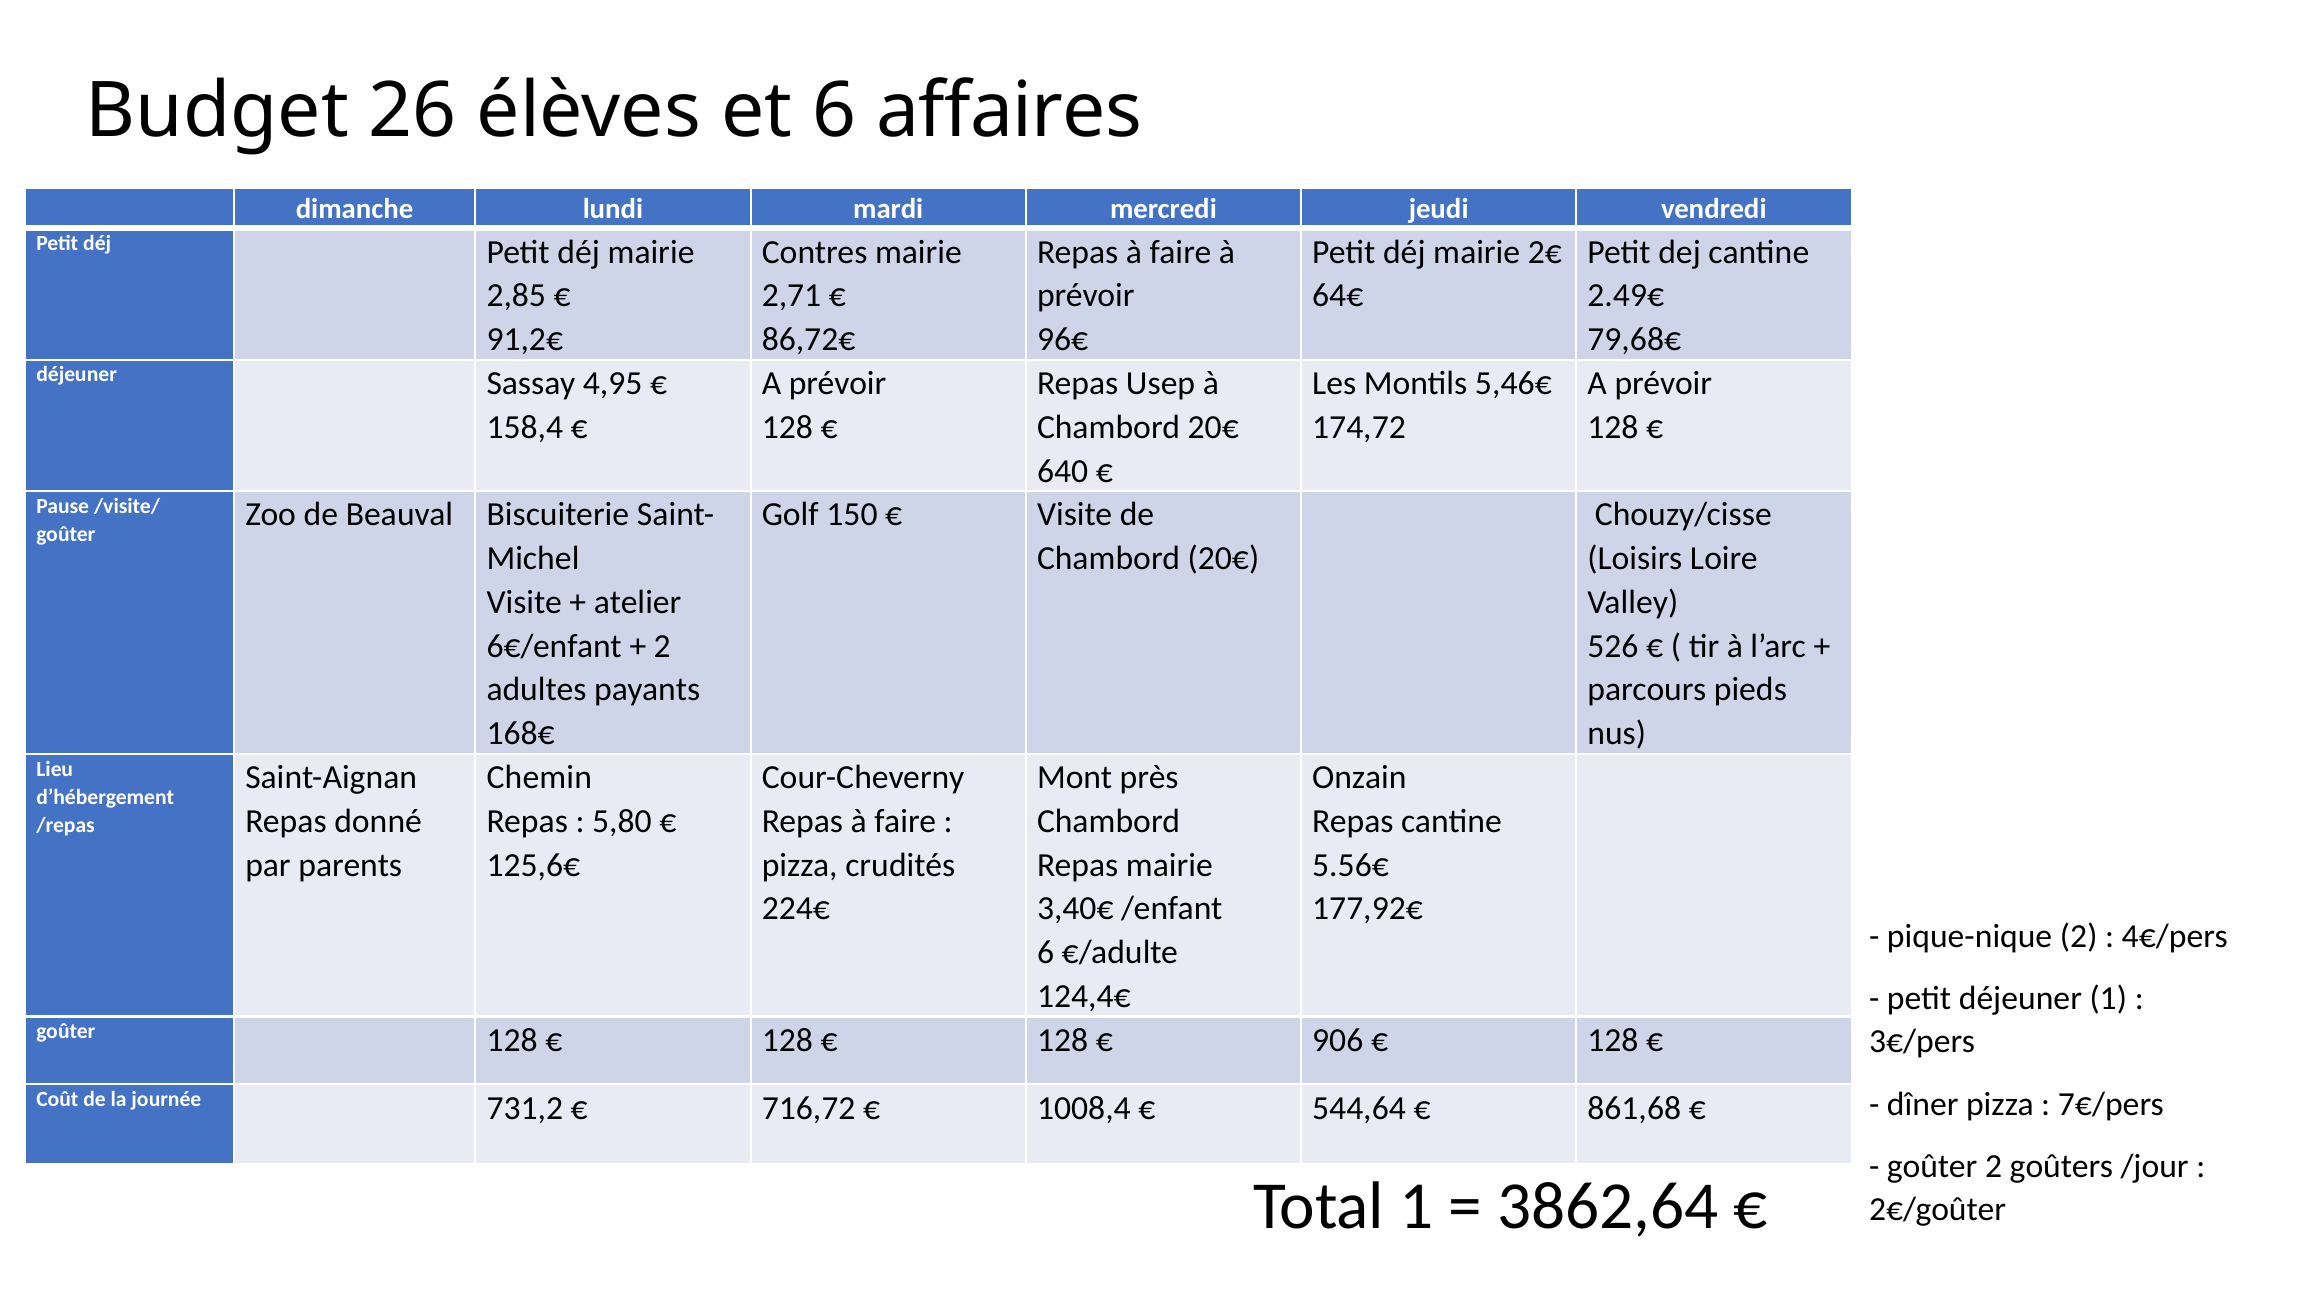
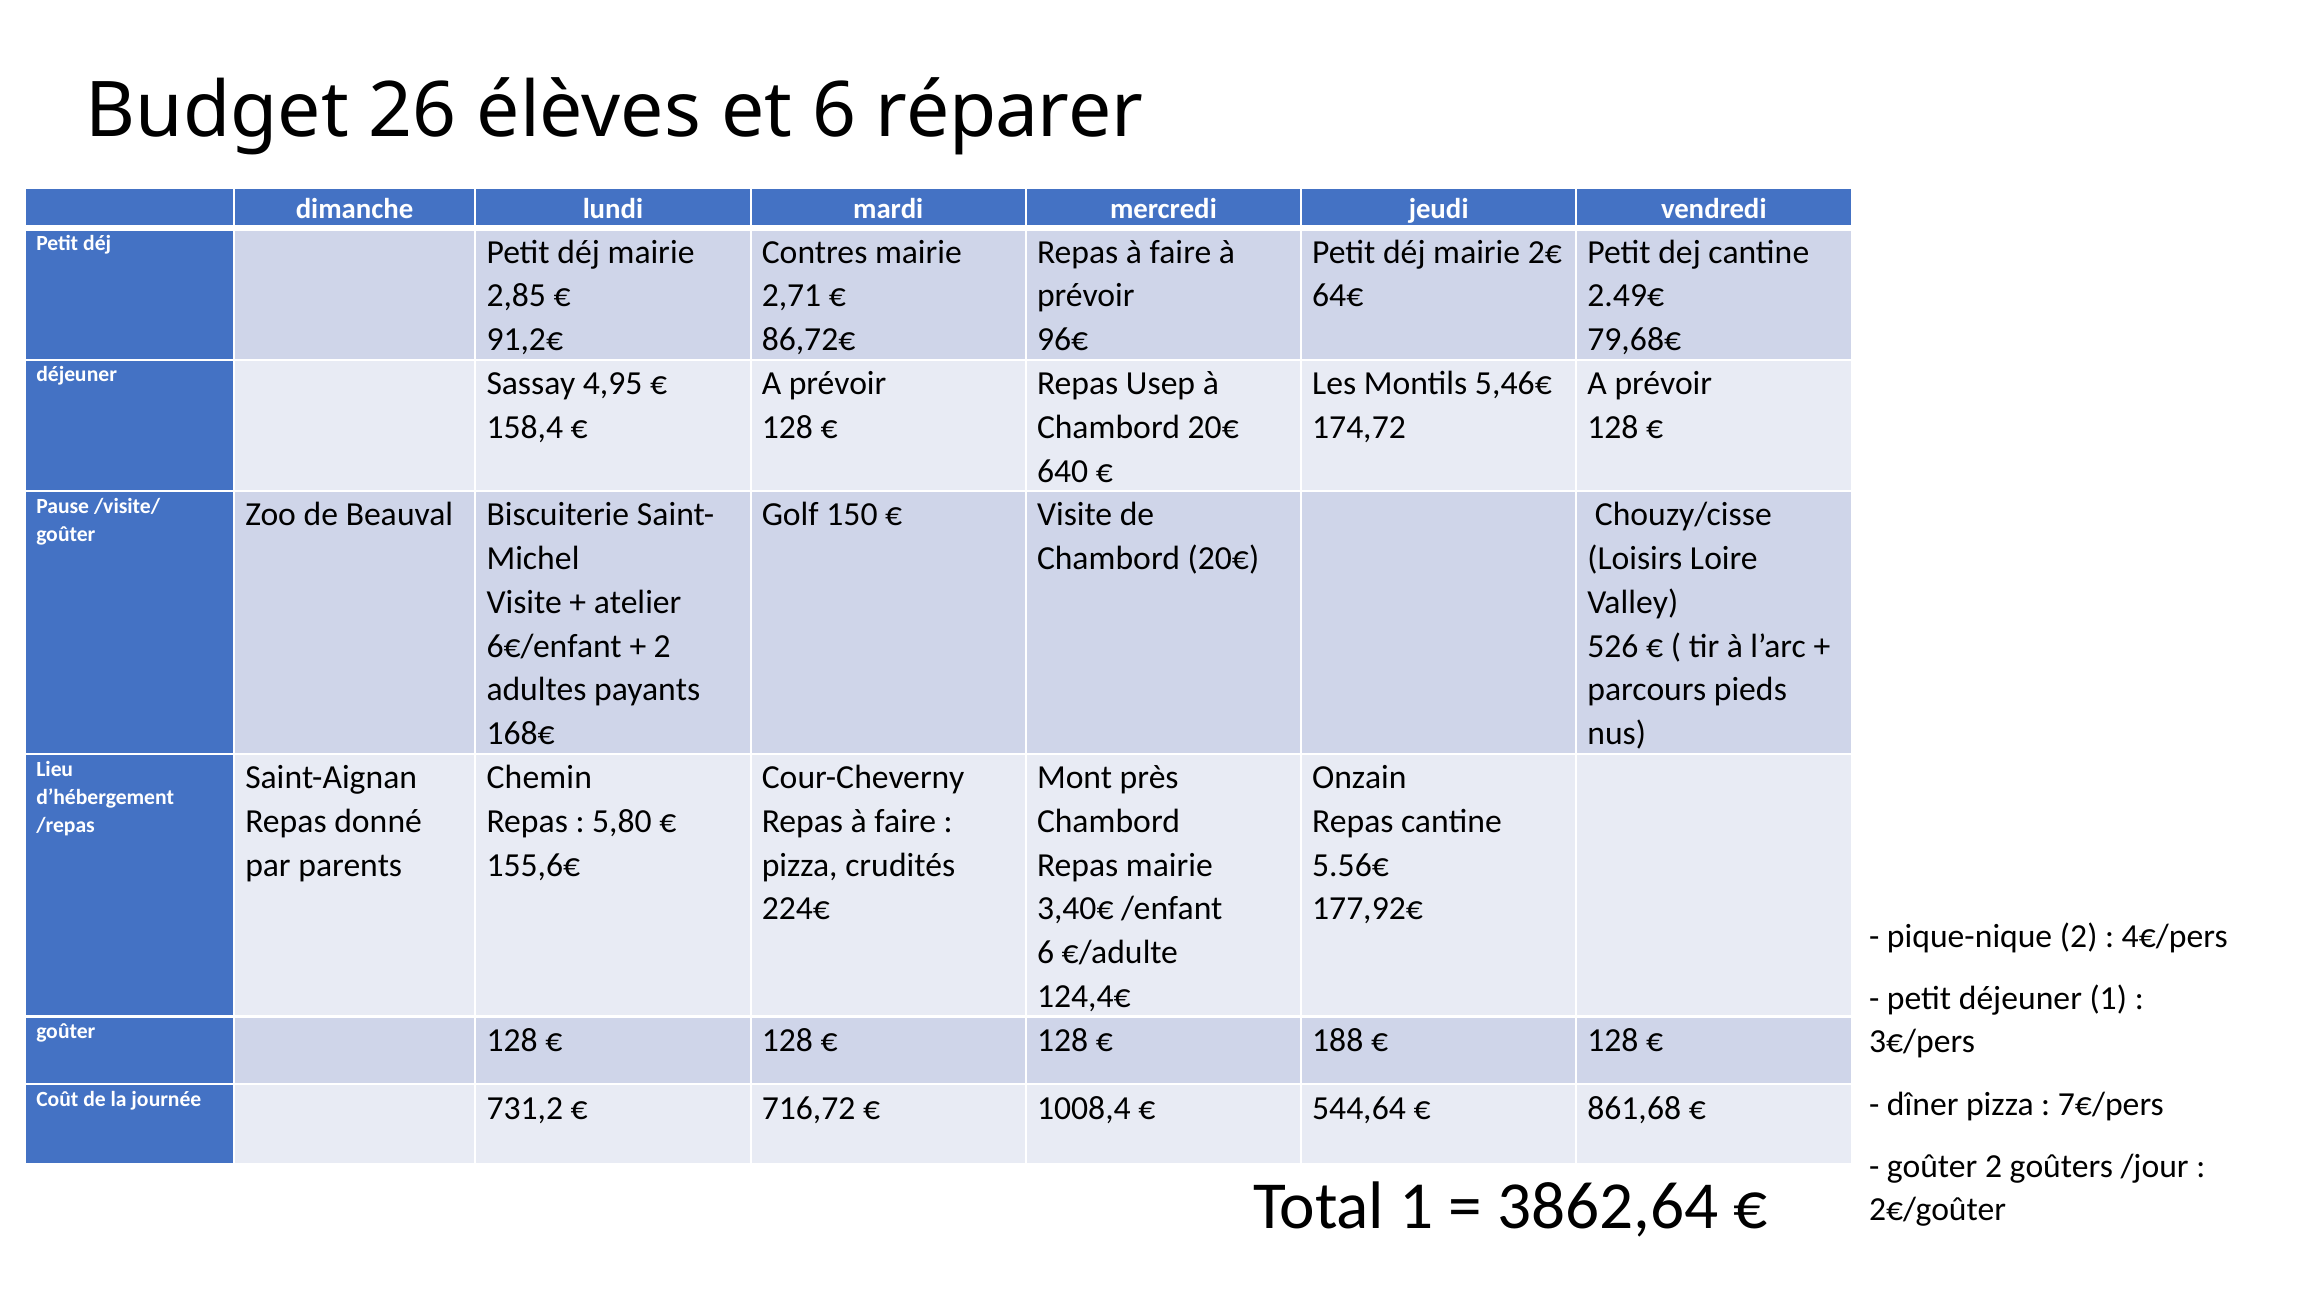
affaires: affaires -> réparer (1009, 111)
125,6€: 125,6€ -> 155,6€ (533, 865)
906: 906 -> 188 (1338, 1040)
